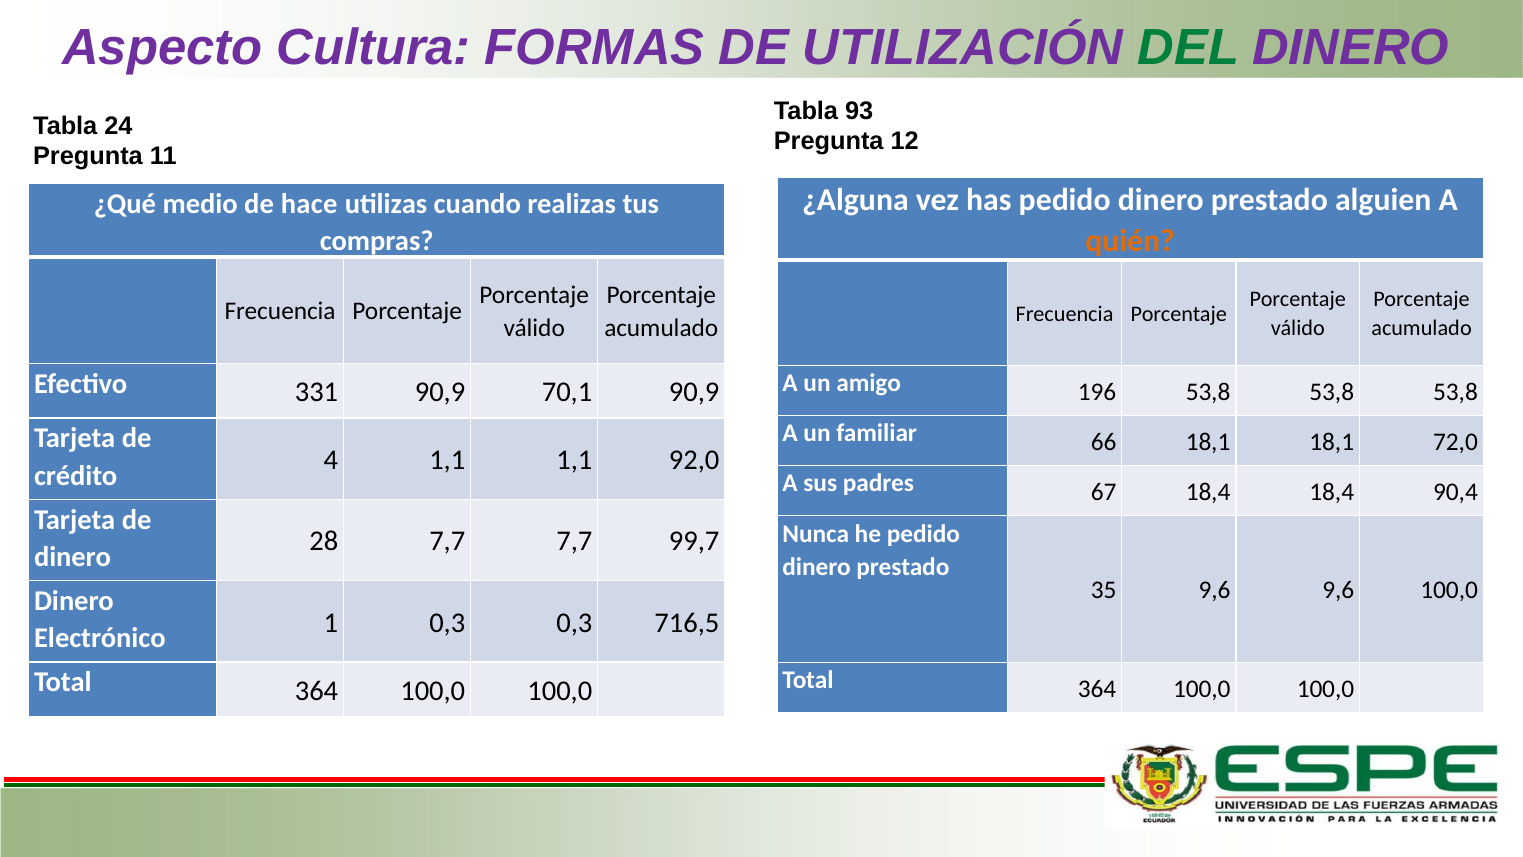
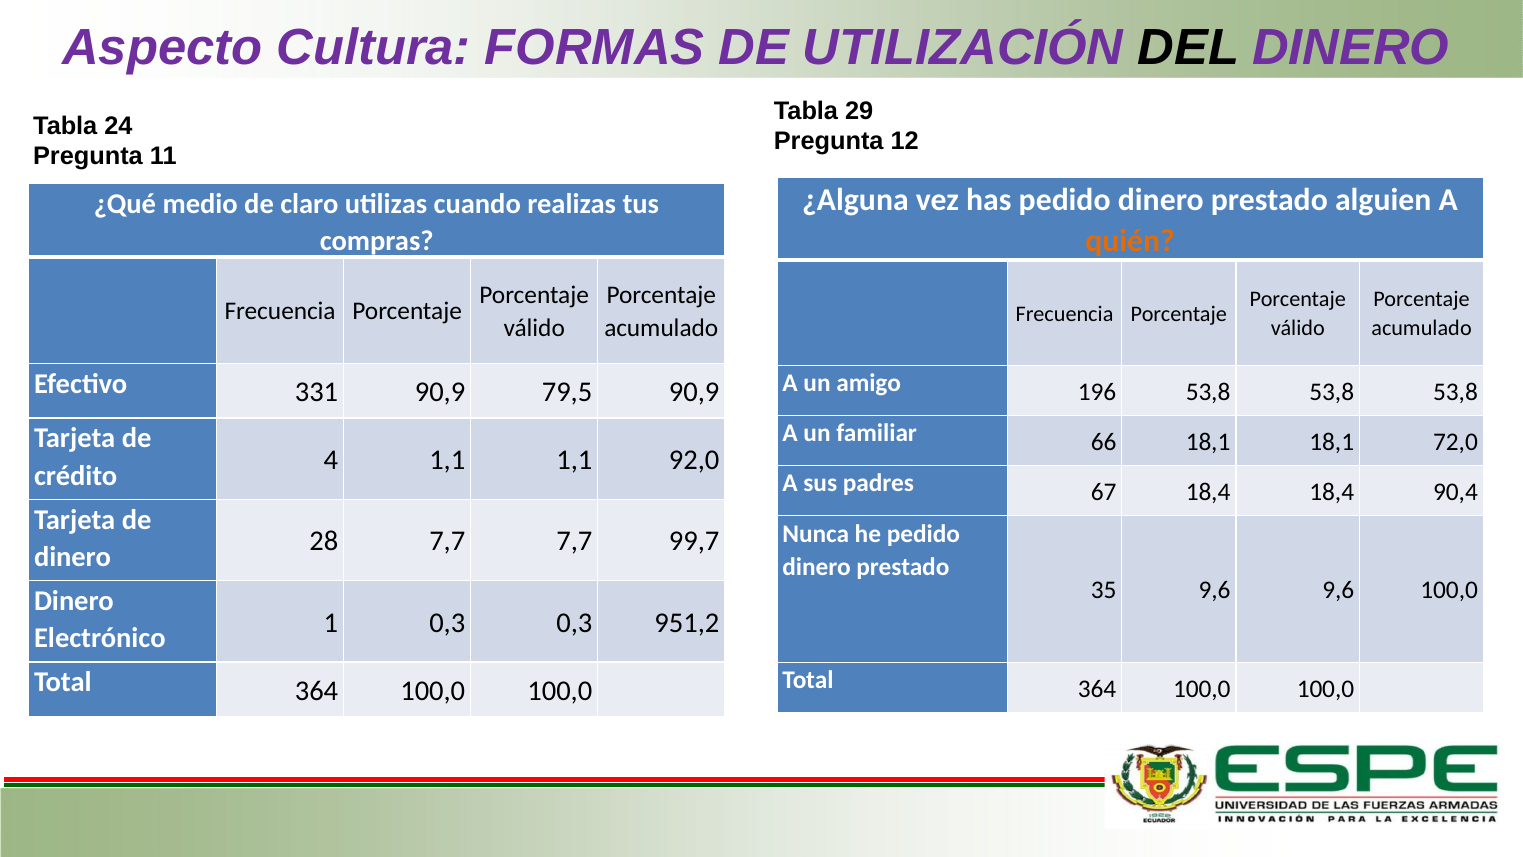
DEL colour: green -> black (1188, 48)
93: 93 -> 29 (859, 111)
hace: hace -> claro (309, 204)
70,1: 70,1 -> 79,5 (567, 392)
716,5: 716,5 -> 951,2 (687, 623)
